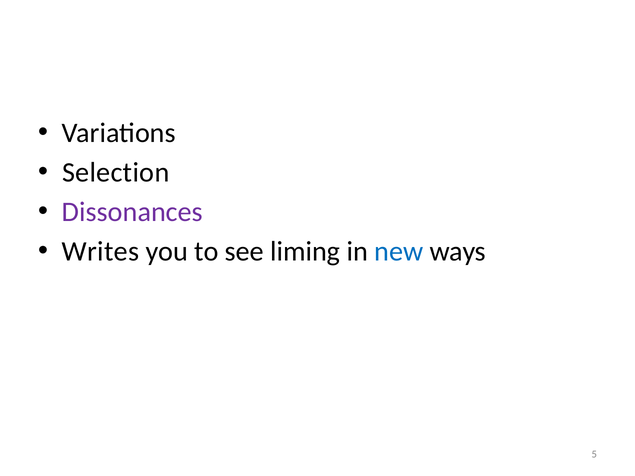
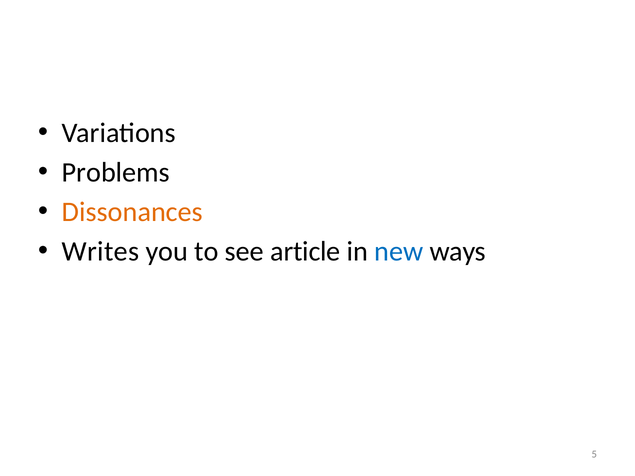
Selection: Selection -> Problems (116, 173)
Dissonances colour: purple -> orange (132, 212)
liming: liming -> article (305, 252)
